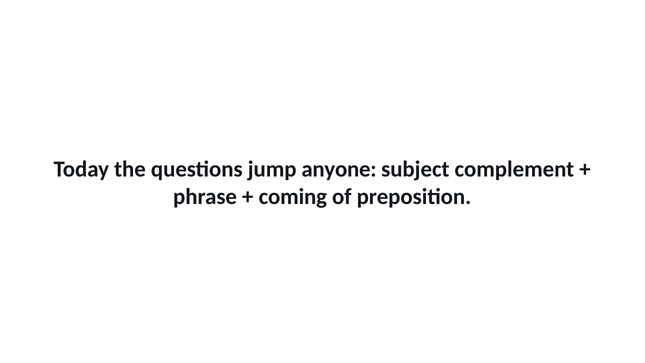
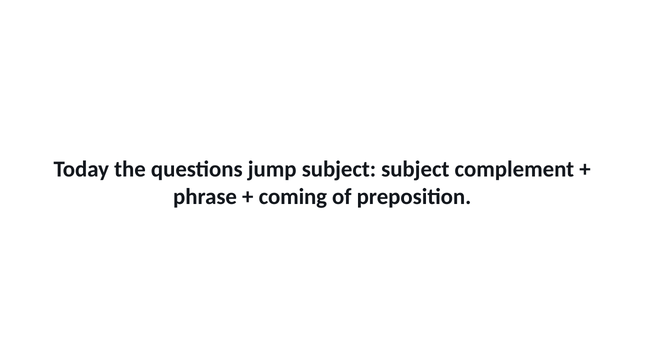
jump anyone: anyone -> subject (339, 169)
